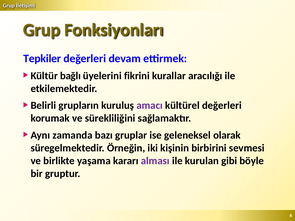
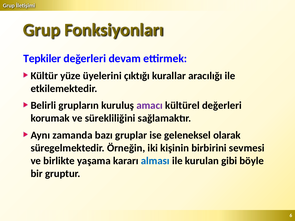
bağlı: bağlı -> yüze (70, 76)
fikrini: fikrini -> çıktığı (137, 76)
alması colour: purple -> blue (155, 161)
